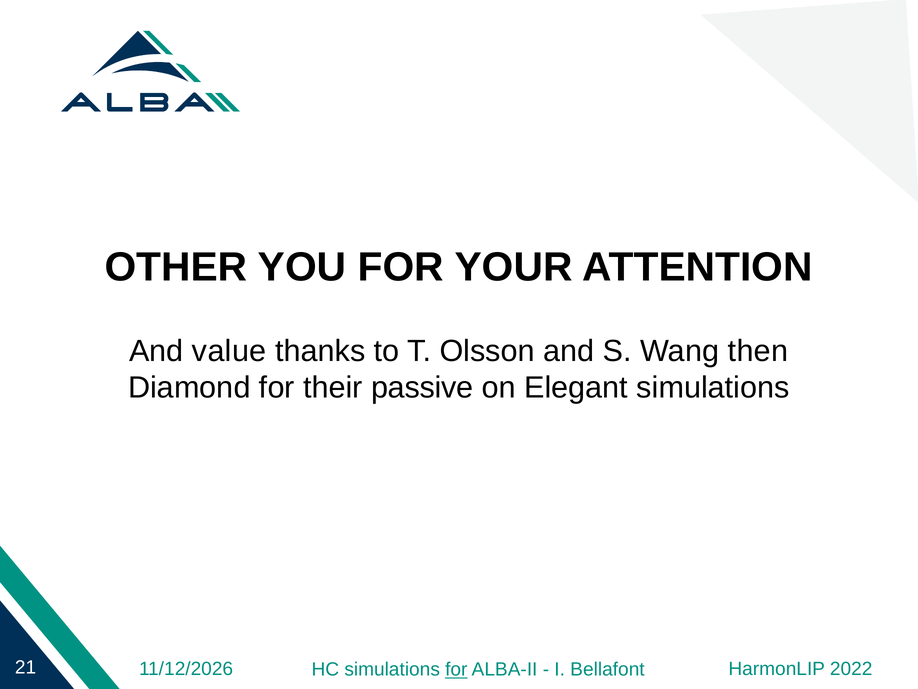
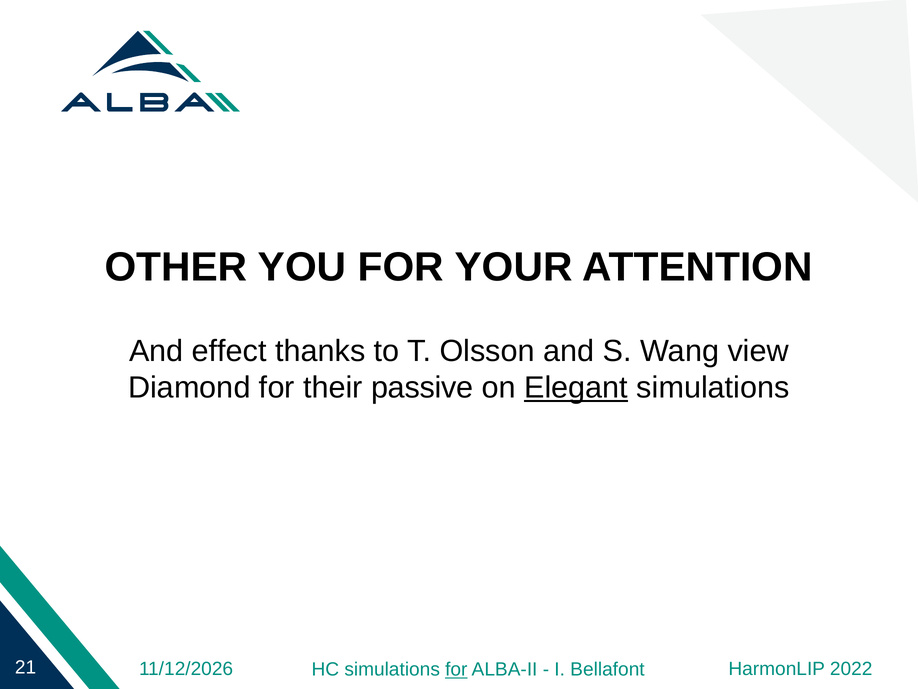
value: value -> effect (229, 351)
then: then -> view (758, 351)
Elegant underline: none -> present (576, 387)
